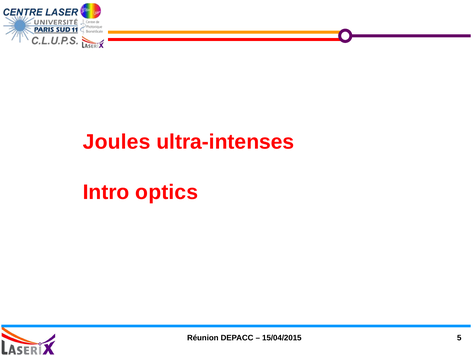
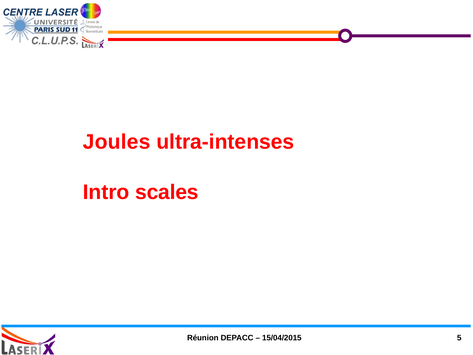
optics: optics -> scales (167, 192)
